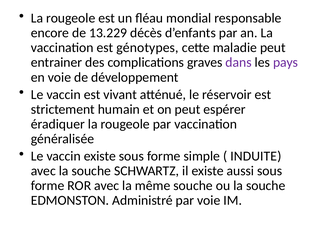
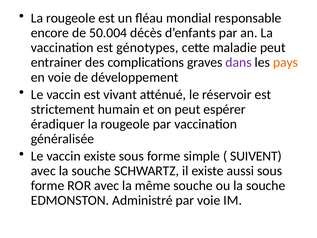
13.229: 13.229 -> 50.004 (108, 33)
pays colour: purple -> orange (286, 62)
INDUITE: INDUITE -> SUIVENT (256, 156)
